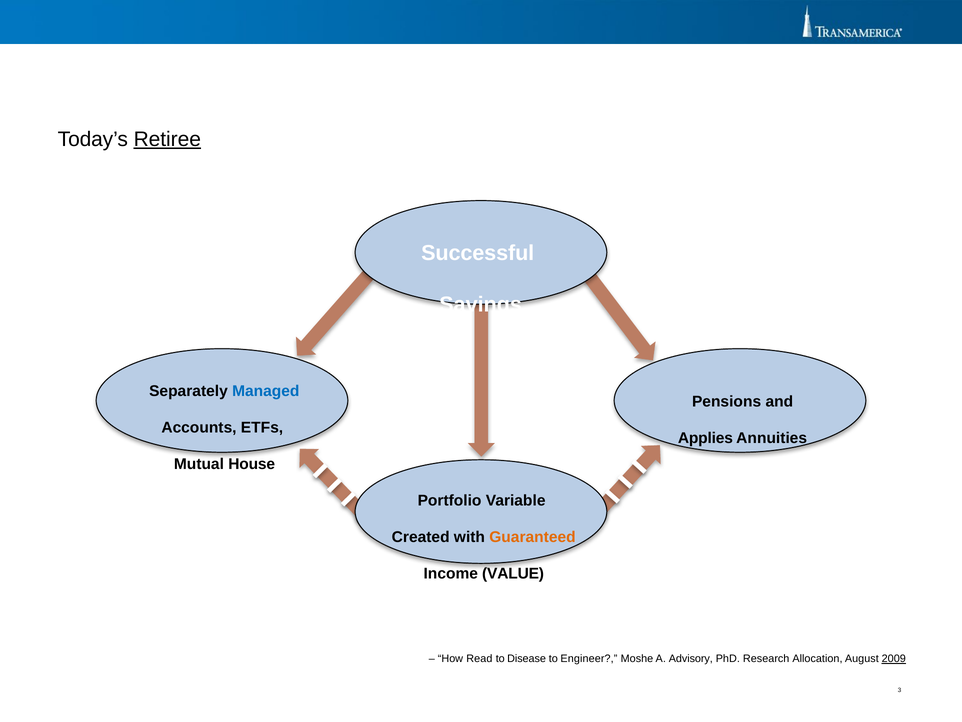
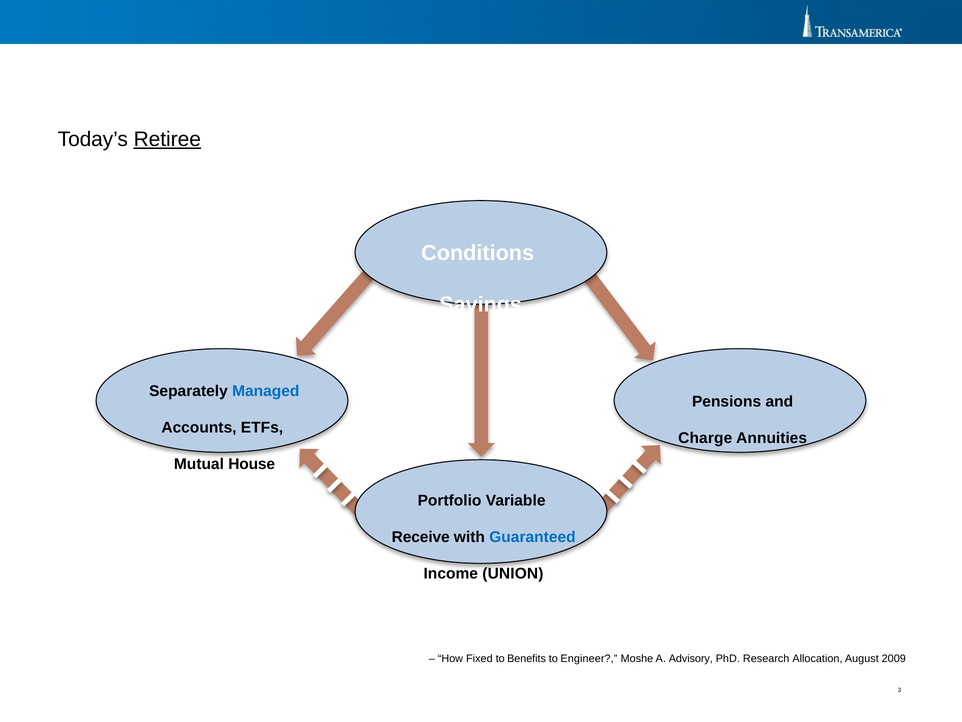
Successful: Successful -> Conditions (478, 253)
Applies: Applies -> Charge (705, 438)
Created: Created -> Receive (421, 537)
Guaranteed colour: orange -> blue (532, 537)
VALUE: VALUE -> UNION (513, 573)
Read: Read -> Fixed (479, 658)
Disease: Disease -> Benefits (527, 658)
2009 underline: present -> none (894, 658)
